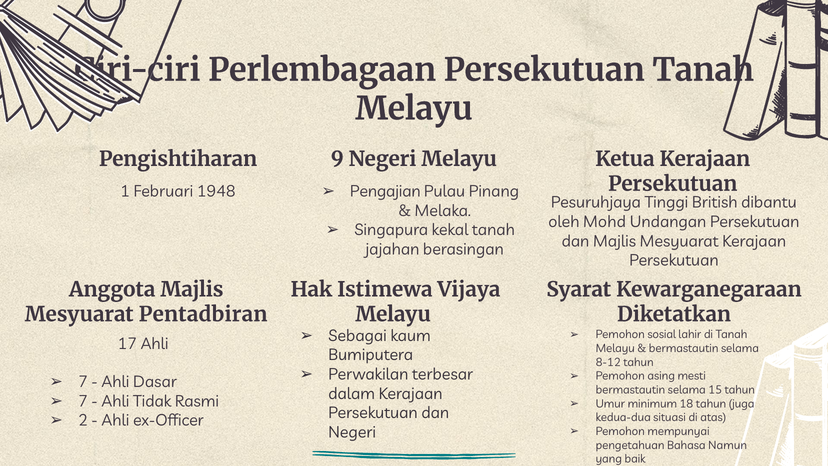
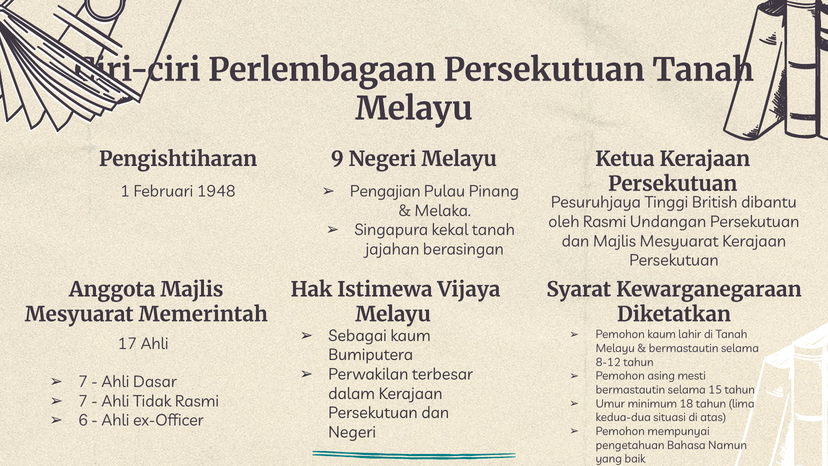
oleh Mohd: Mohd -> Rasmi (605, 222)
Pentadbiran: Pentadbiran -> Memerintah (203, 314)
Pemohon sosial: sosial -> kaum (662, 335)
juga: juga -> lima (742, 404)
2: 2 -> 6 (83, 420)
